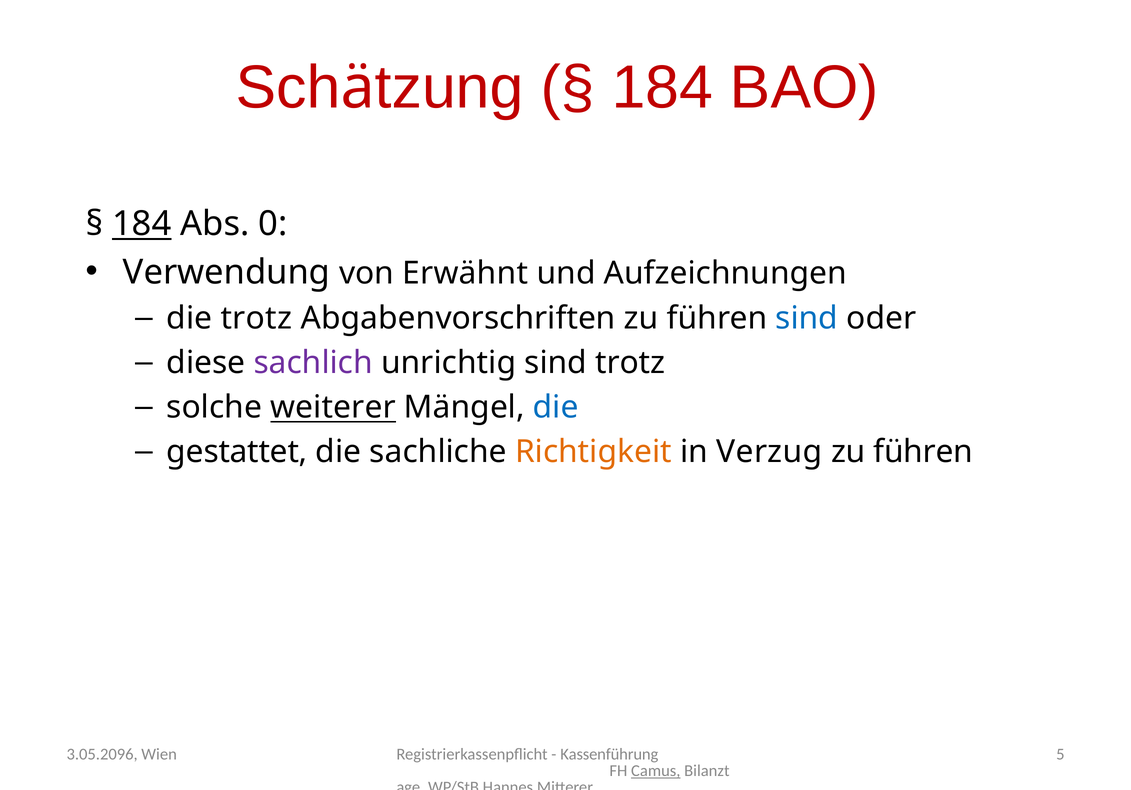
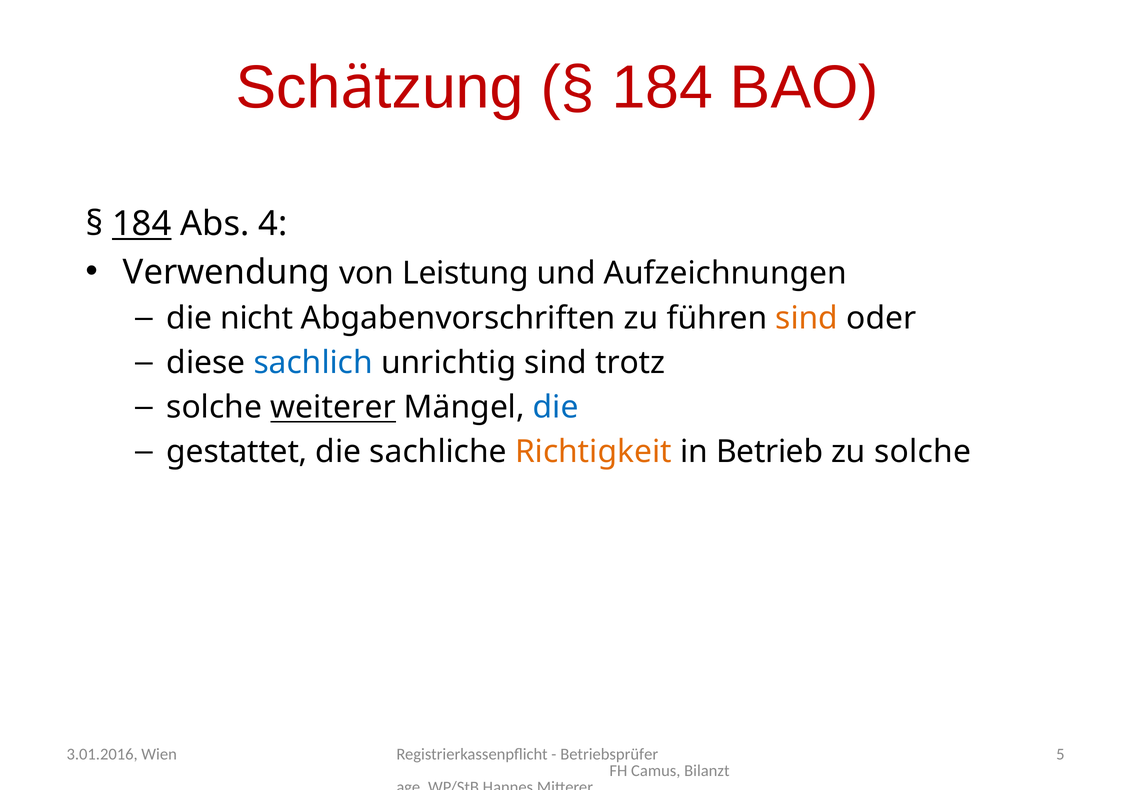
0: 0 -> 4 (273, 224)
Erwähnt: Erwähnt -> Leistung (466, 273)
die trotz: trotz -> nicht (257, 318)
sind colour: blue -> orange (807, 318)
sachlich colour: purple -> blue (313, 363)
Verzug: Verzug -> Betrieb (770, 452)
führen: führen -> solche (923, 452)
Kassenführung: Kassenführung -> Betriebsprüfer (609, 754)
3.05.2096: 3.05.2096 -> 3.01.2016 (102, 755)
Camus underline: present -> none (656, 771)
